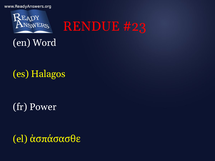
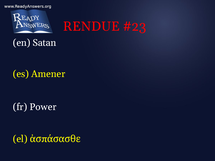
Word: Word -> Satan (44, 43)
Halagos: Halagos -> Amener (48, 74)
